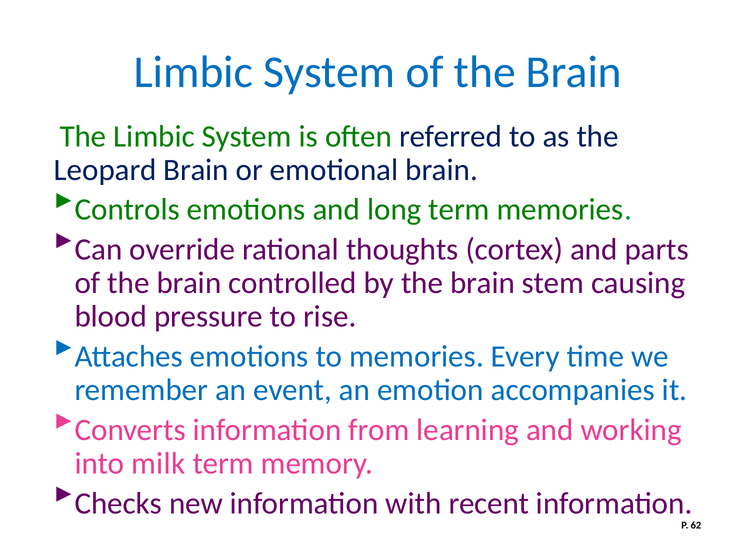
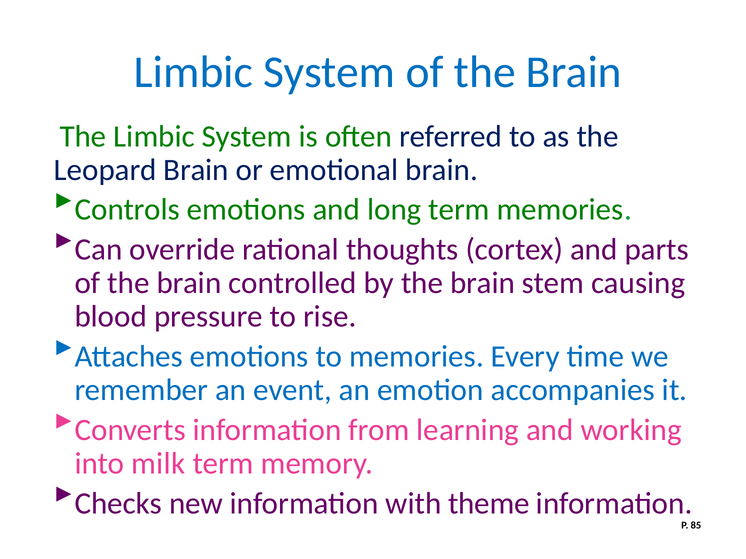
recent: recent -> theme (489, 504)
62: 62 -> 85 (696, 526)
